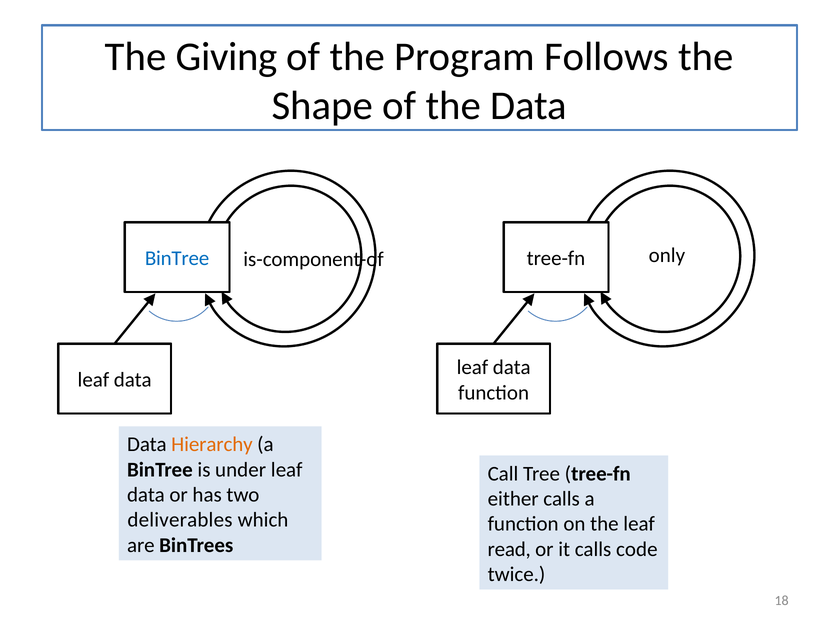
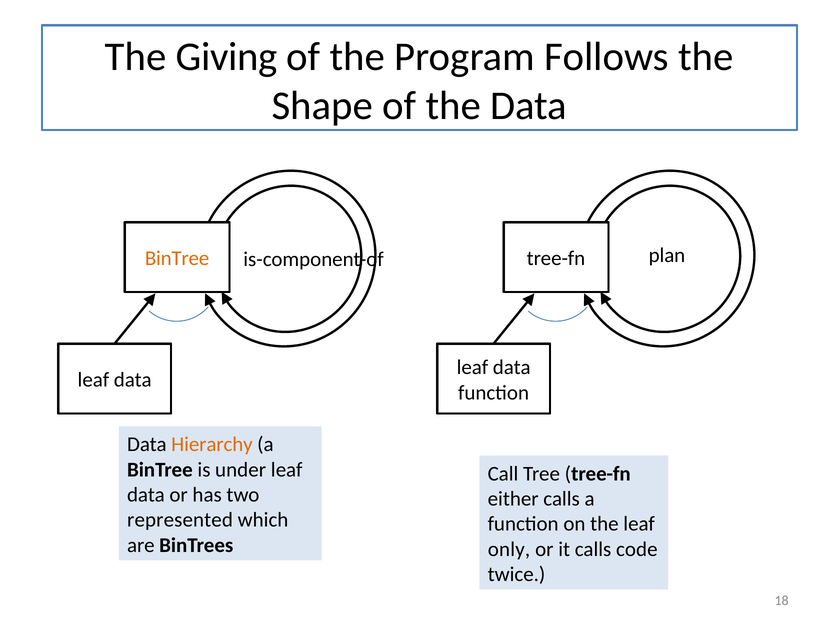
only: only -> plan (667, 256)
BinTree colour: blue -> orange (177, 259)
deliverables: deliverables -> represented (180, 520)
read: read -> only (509, 549)
